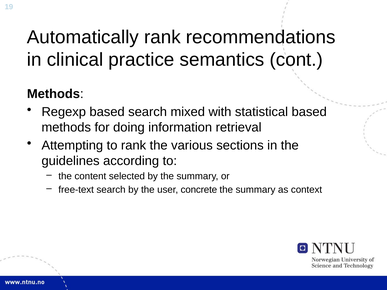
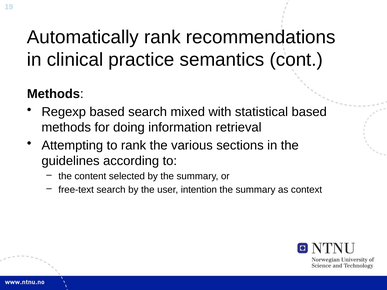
concrete: concrete -> intention (199, 190)
